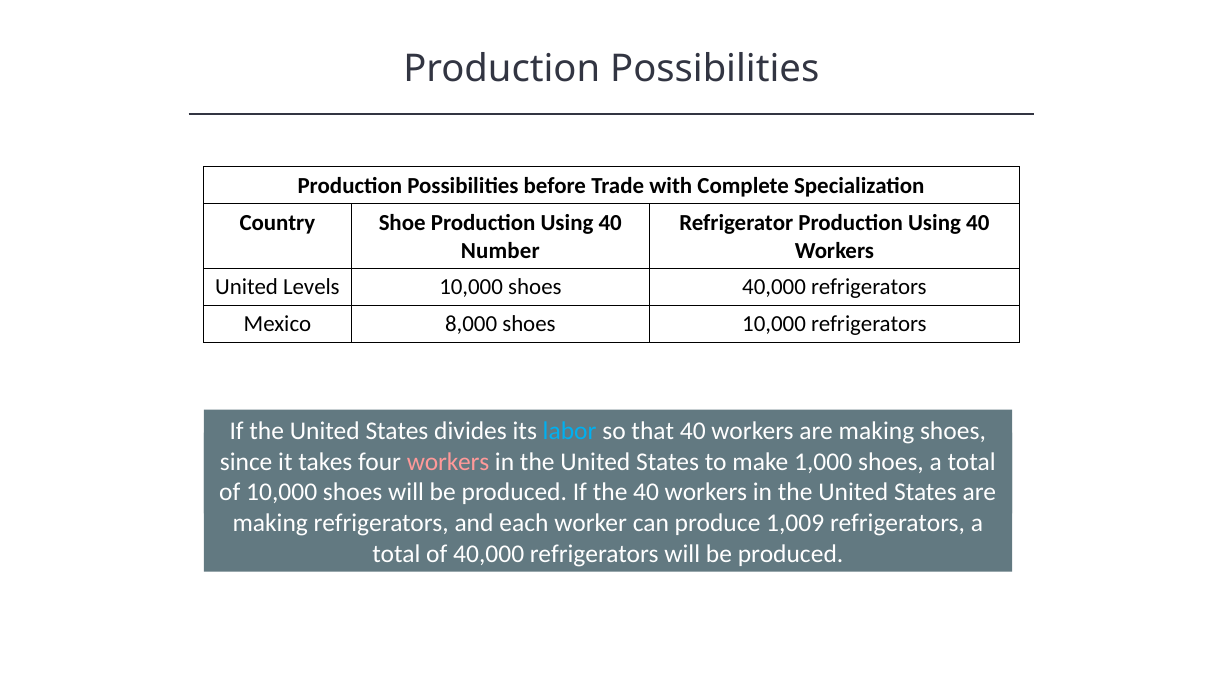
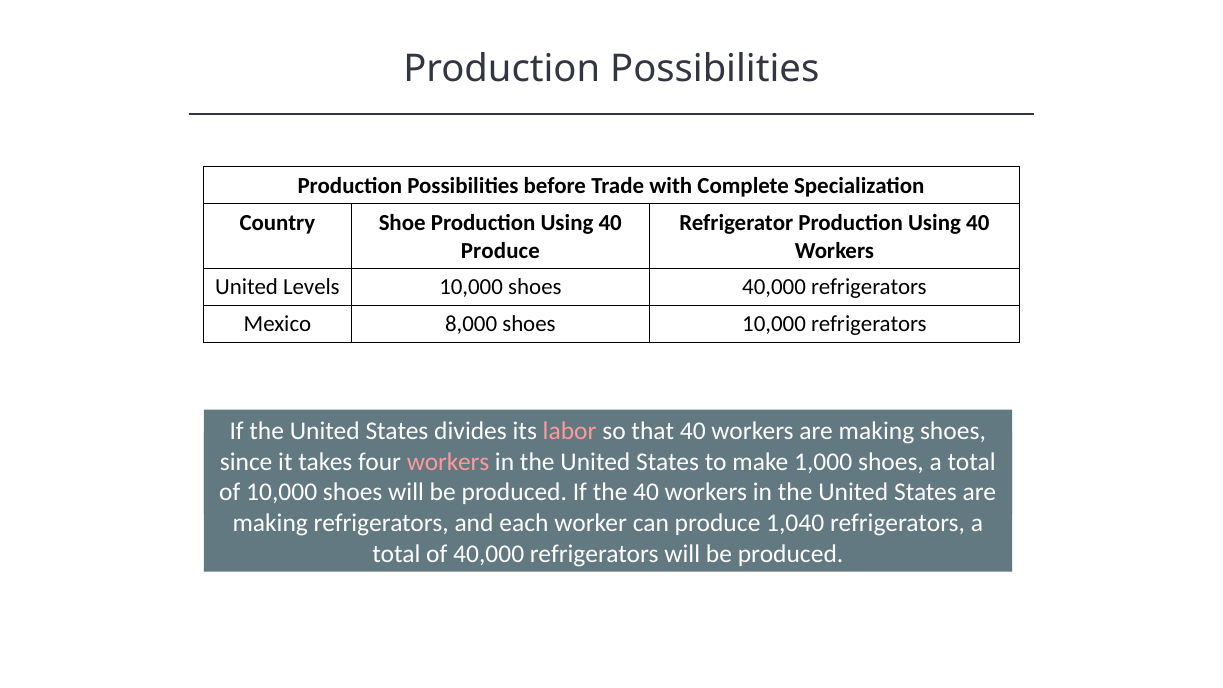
Number: Number -> Produce (500, 251)
labor colour: light blue -> pink (570, 431)
1,009: 1,009 -> 1,040 (795, 523)
